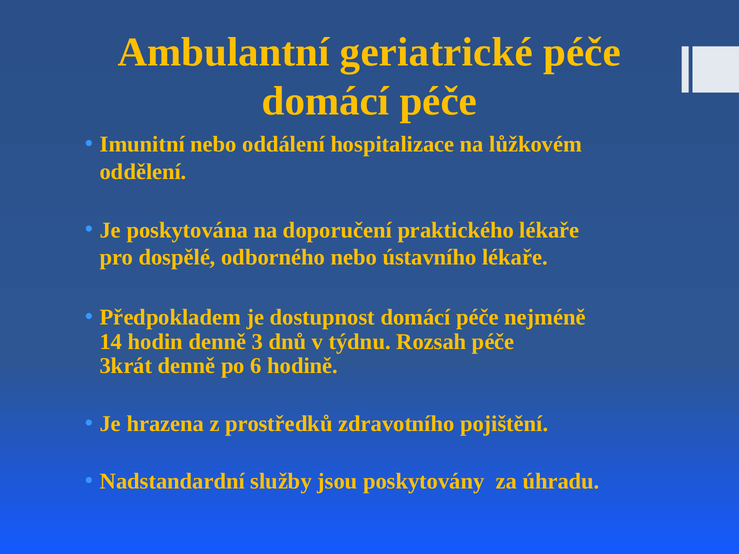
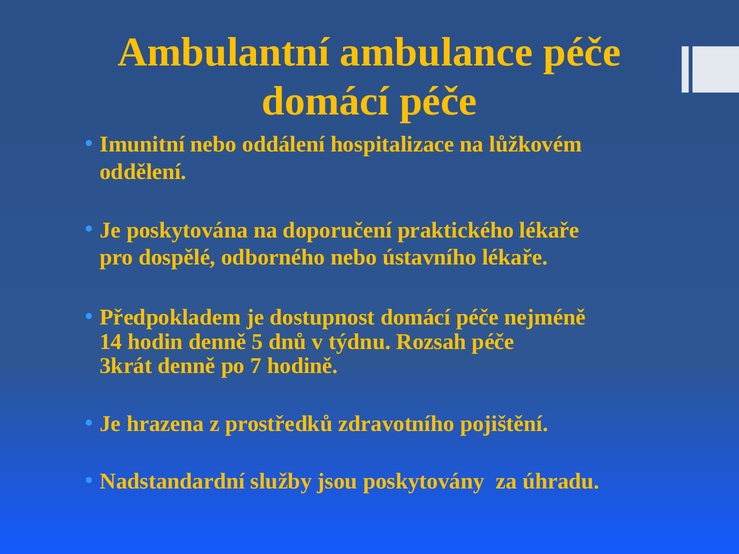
geriatrické: geriatrické -> ambulance (436, 52)
3: 3 -> 5 (257, 342)
6: 6 -> 7 (256, 366)
